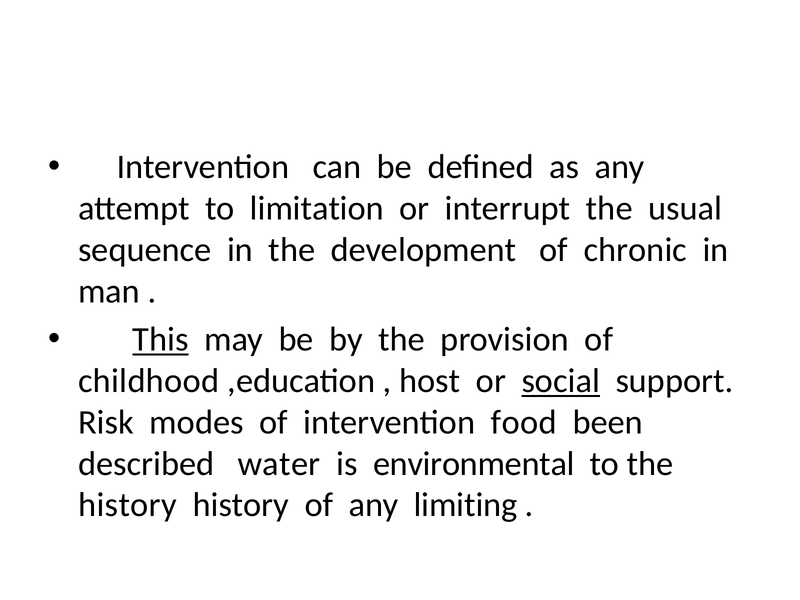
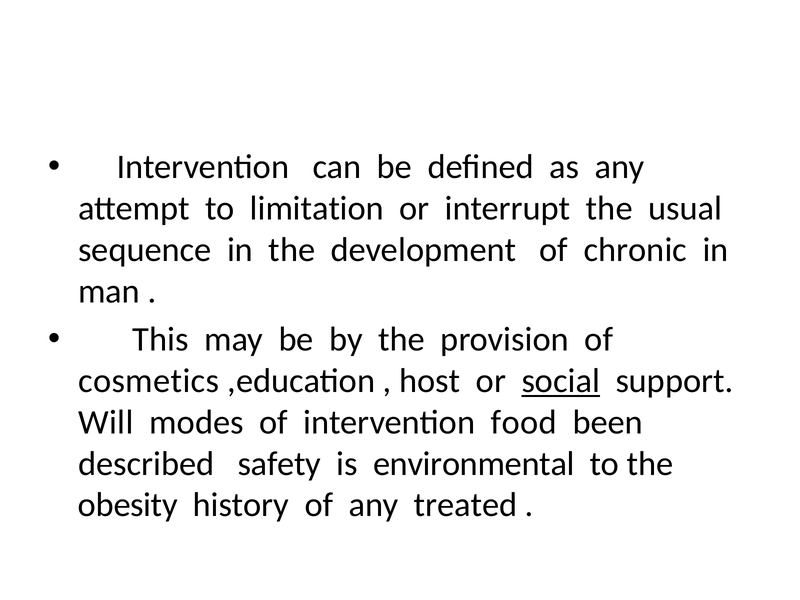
This underline: present -> none (161, 340)
childhood: childhood -> cosmetics (149, 381)
Risk: Risk -> Will (106, 422)
water: water -> safety (279, 464)
history: history -> obesity (128, 505)
limiting: limiting -> treated (465, 505)
